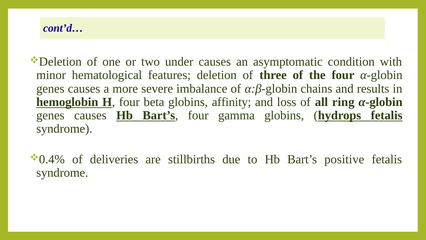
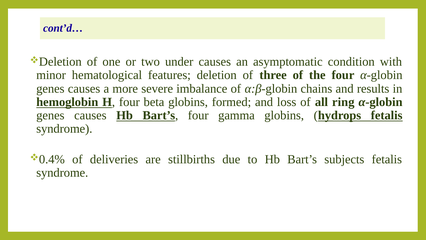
affinity: affinity -> formed (231, 102)
positive: positive -> subjects (344, 159)
